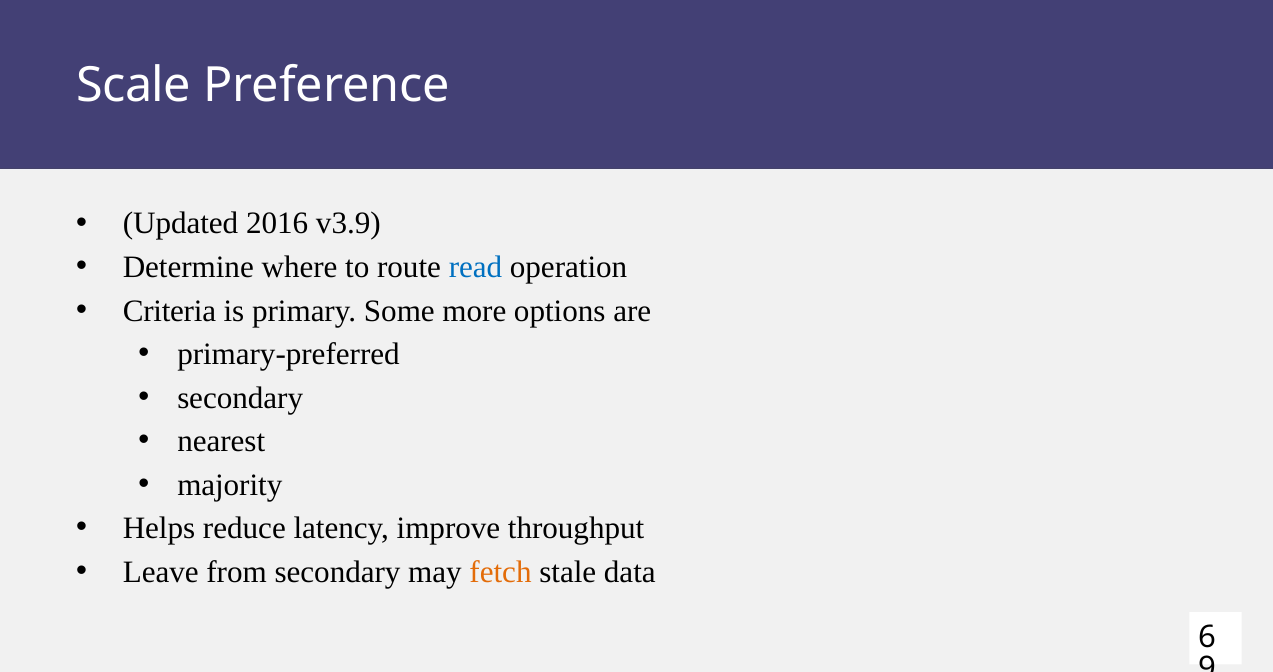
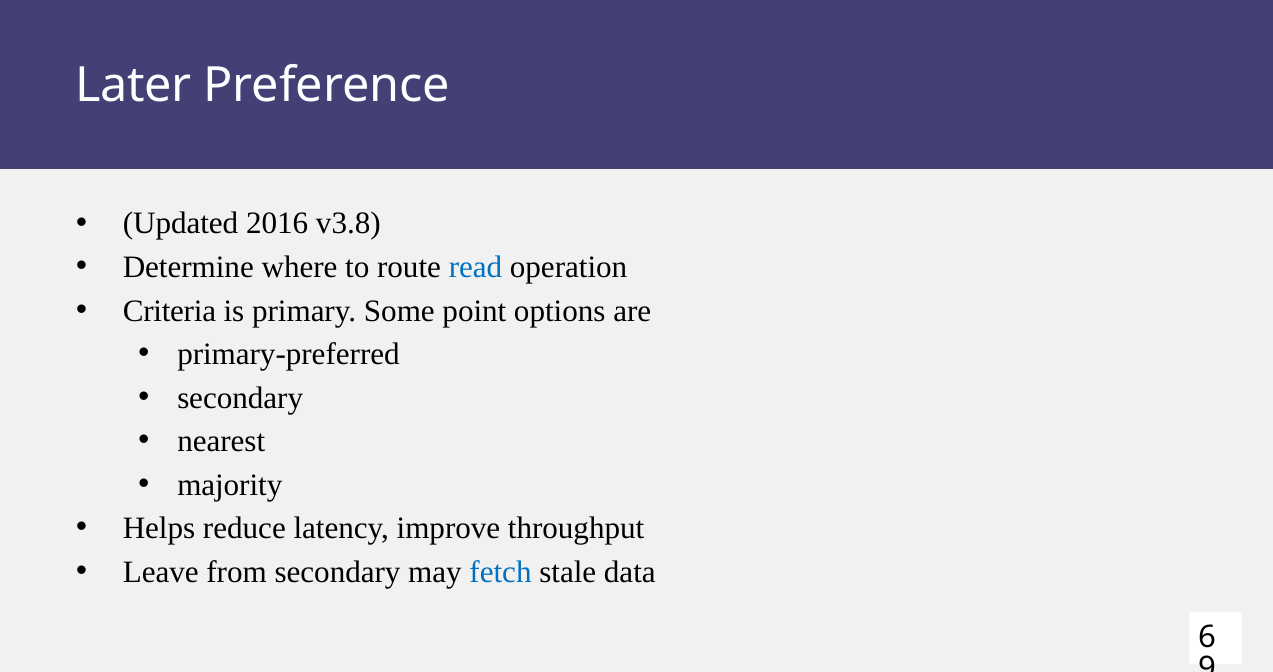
Scale: Scale -> Later (134, 85)
v3.9: v3.9 -> v3.8 (348, 224)
more: more -> point (474, 311)
fetch colour: orange -> blue (501, 572)
